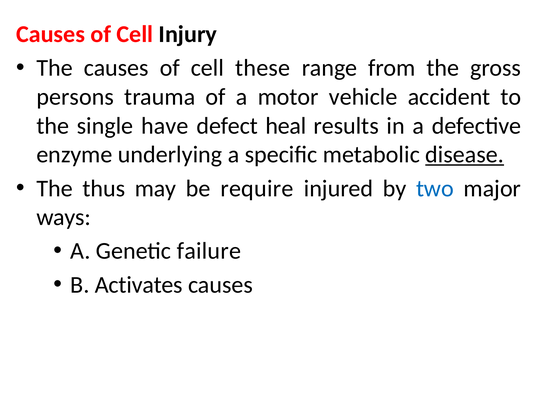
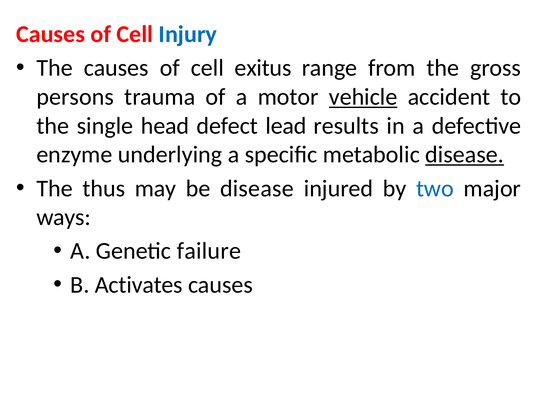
Injury colour: black -> blue (188, 34)
these: these -> exitus (263, 68)
vehicle underline: none -> present (363, 97)
have: have -> head (165, 126)
heal: heal -> lead (286, 126)
be require: require -> disease (257, 189)
